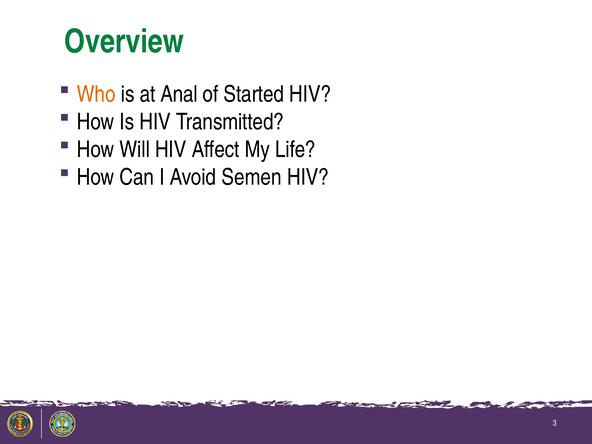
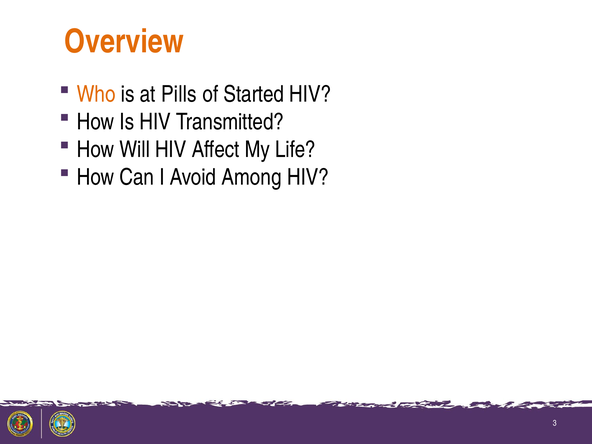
Overview colour: green -> orange (124, 42)
Anal: Anal -> Pills (179, 94)
Semen: Semen -> Among (252, 177)
